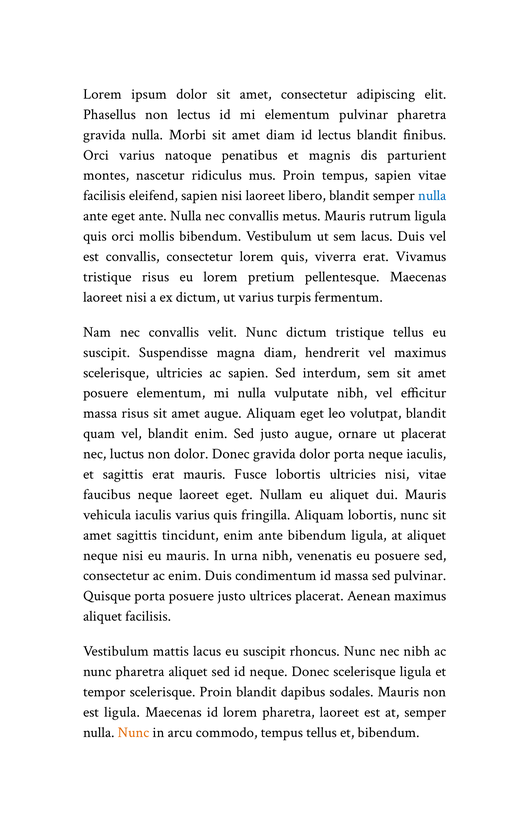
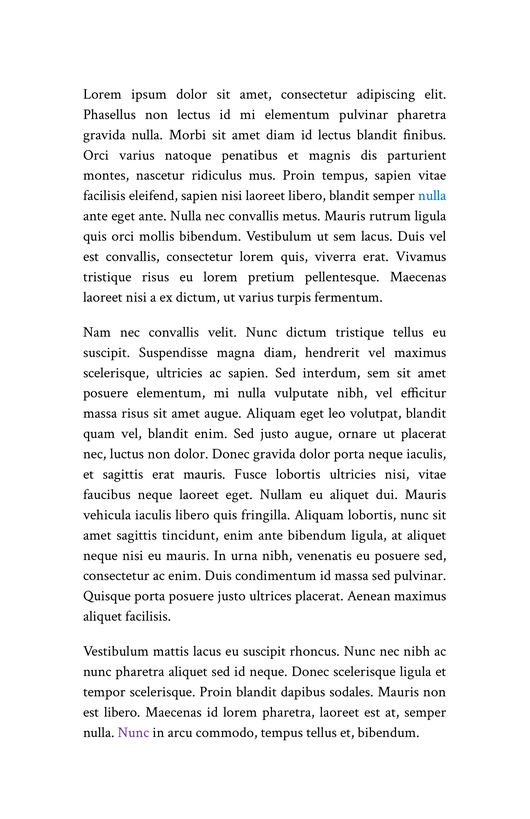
iaculis varius: varius -> libero (192, 515)
est ligula: ligula -> libero (122, 712)
Nunc colour: orange -> purple (133, 732)
